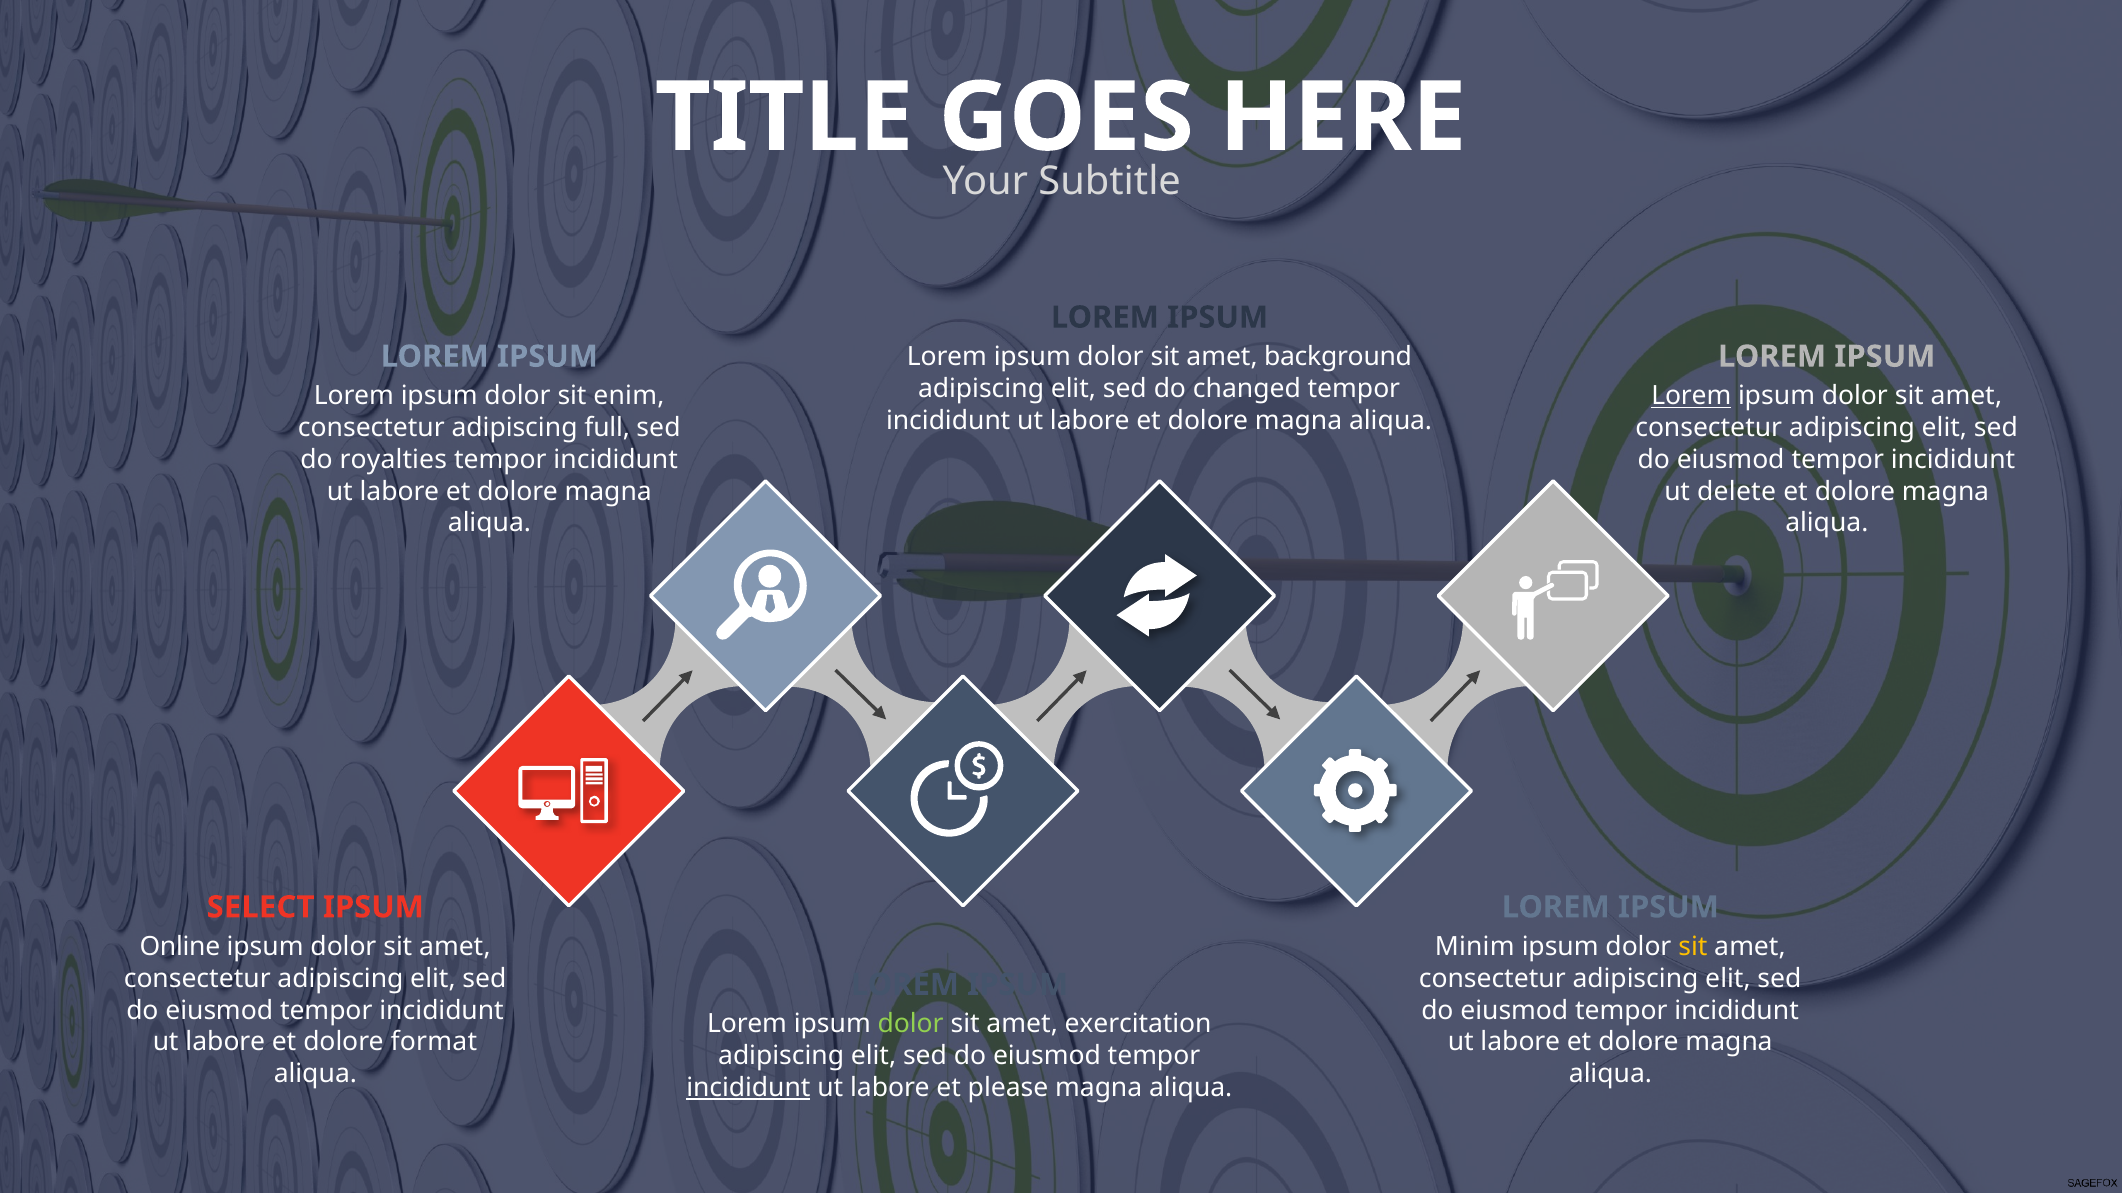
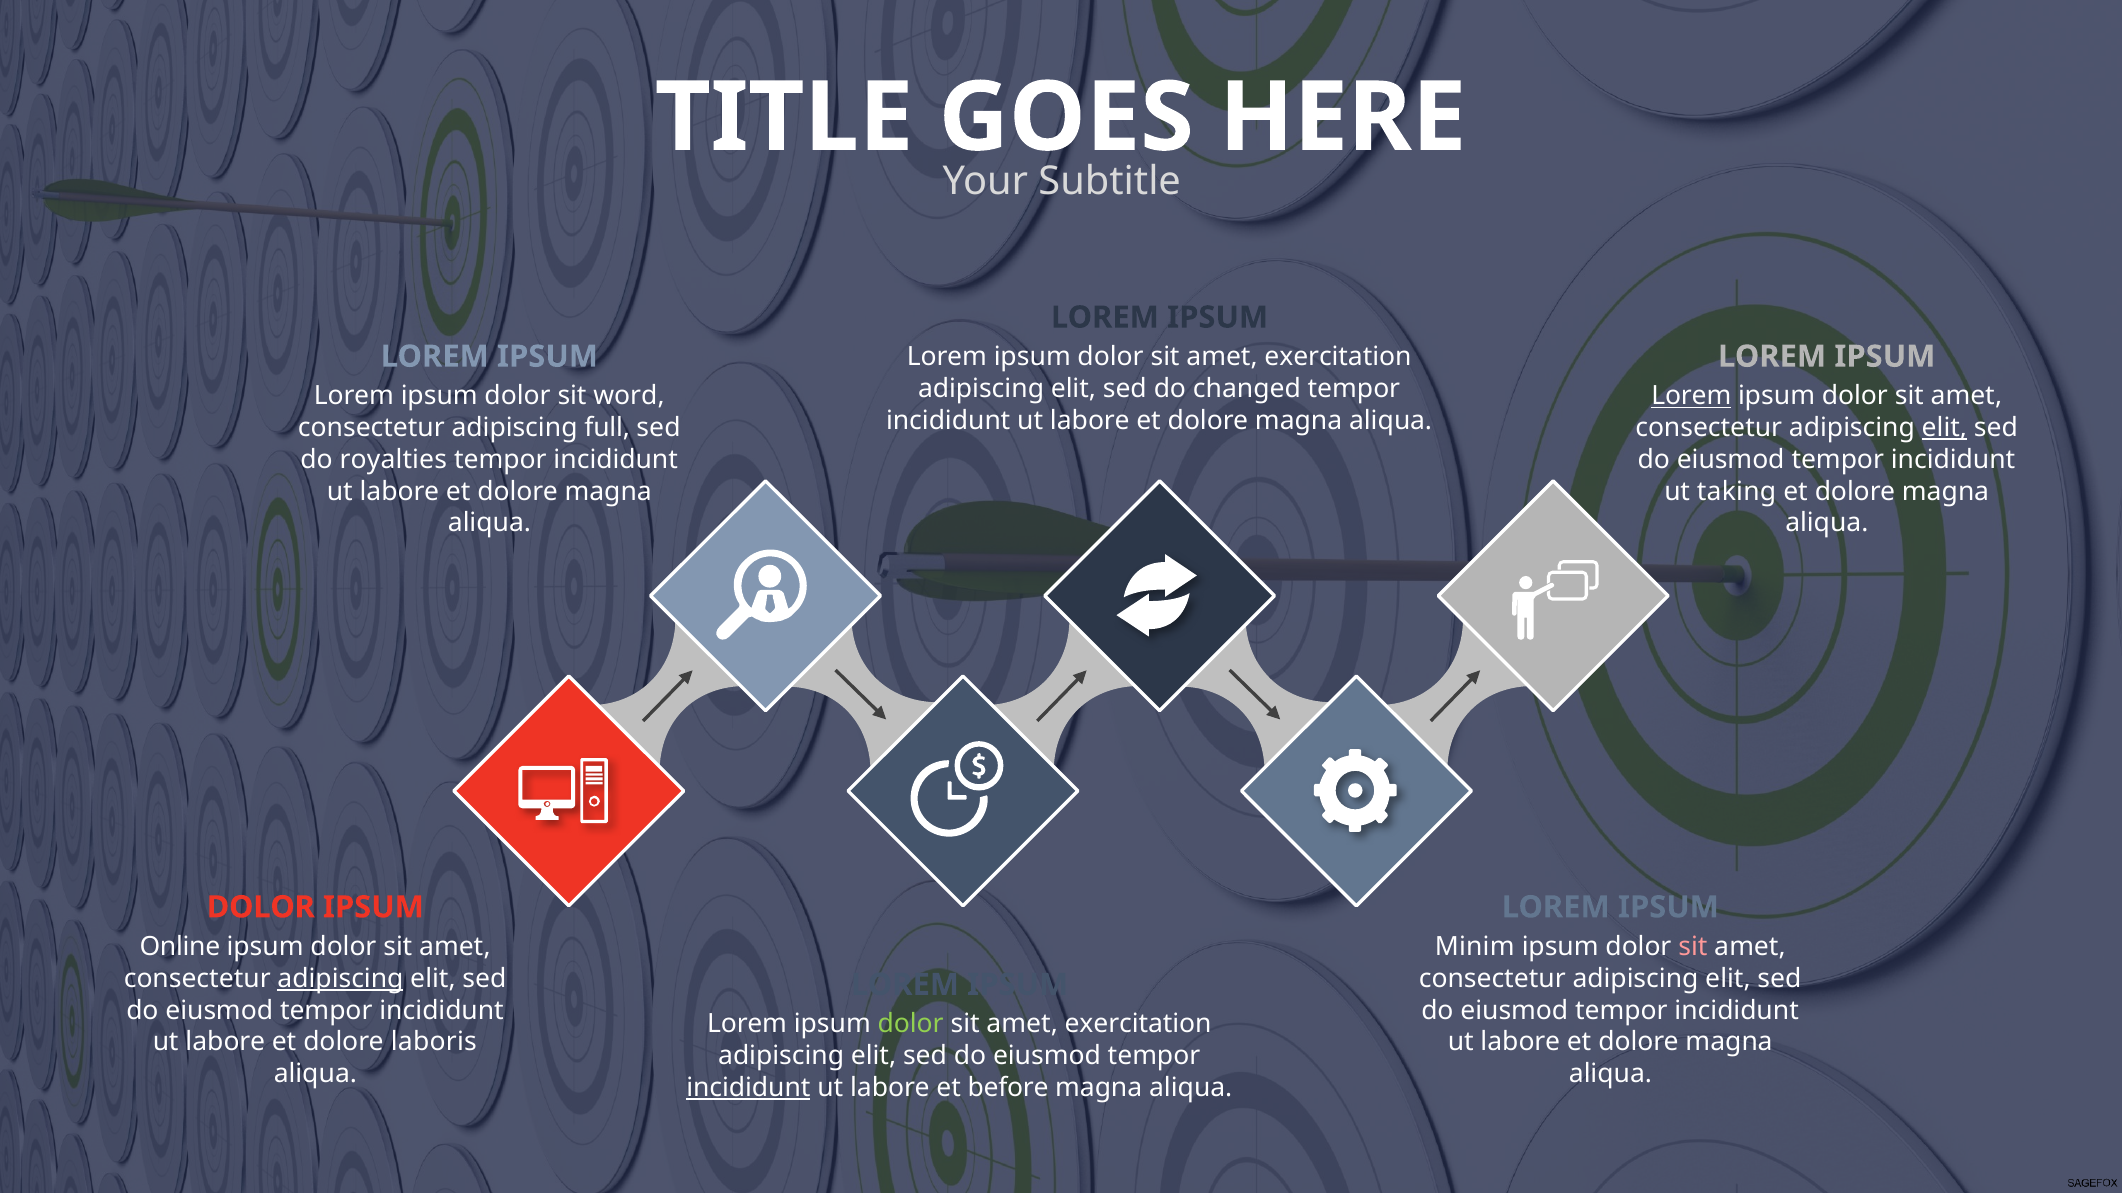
background: background -> exercitation (1338, 357)
enim: enim -> word (629, 396)
elit underline: none -> present (1944, 428)
delete: delete -> taking (1737, 492)
SELECT: SELECT -> DOLOR (261, 908)
sit colour: yellow -> pink (1693, 947)
adipiscing underline: none -> present (340, 979)
format: format -> laboris (434, 1043)
please: please -> before (1008, 1088)
